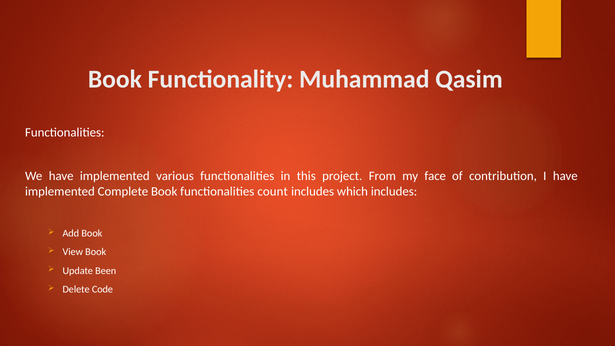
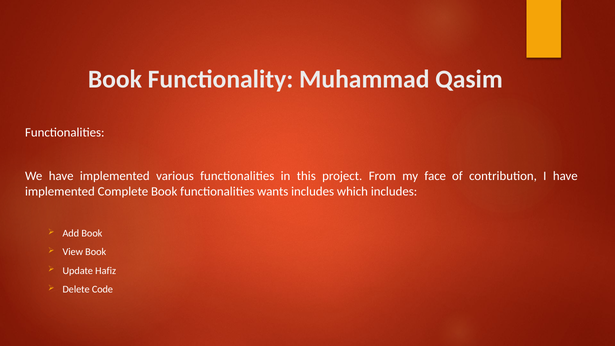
count: count -> wants (273, 191)
Been: Been -> Hafiz (106, 271)
